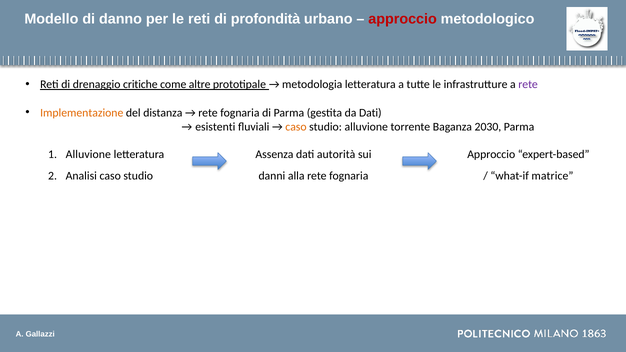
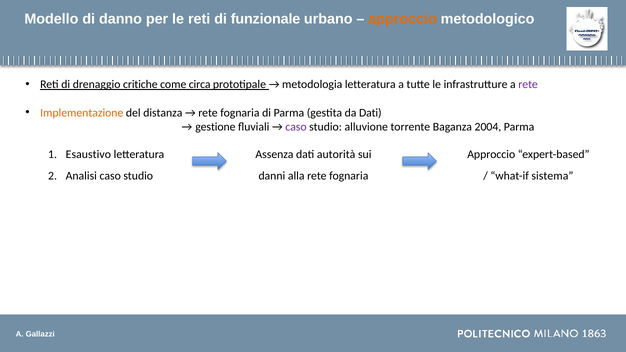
profondità: profondità -> funzionale (266, 19)
approccio colour: red -> orange (403, 19)
altre: altre -> circa (200, 85)
esistenti: esistenti -> gestione (215, 127)
caso colour: orange -> purple (296, 127)
2030: 2030 -> 2004 (488, 127)
Alluvione: Alluvione -> Esaustivo (88, 155)
matrice: matrice -> sistema (552, 176)
